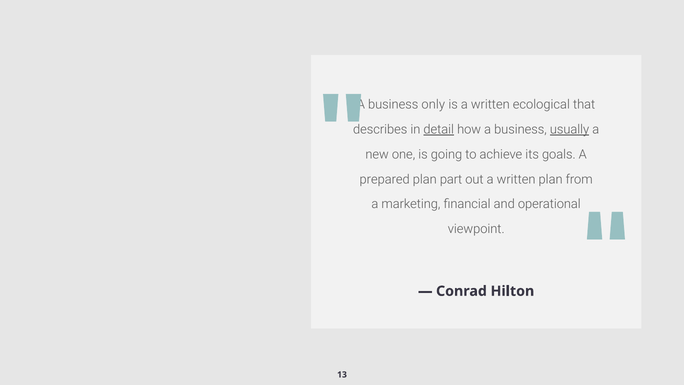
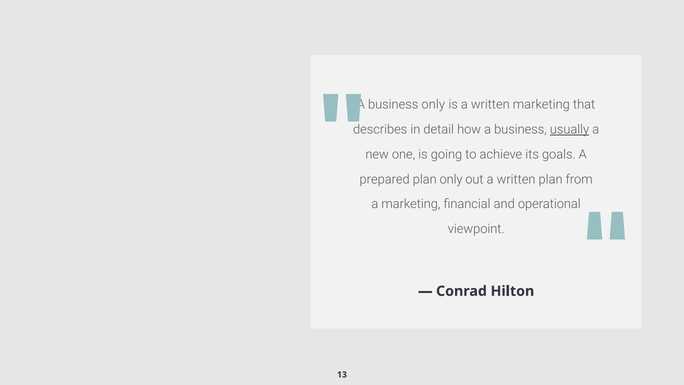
written ecological: ecological -> marketing (541, 104)
detail underline: present -> none (439, 129)
plan part: part -> only (451, 179)
